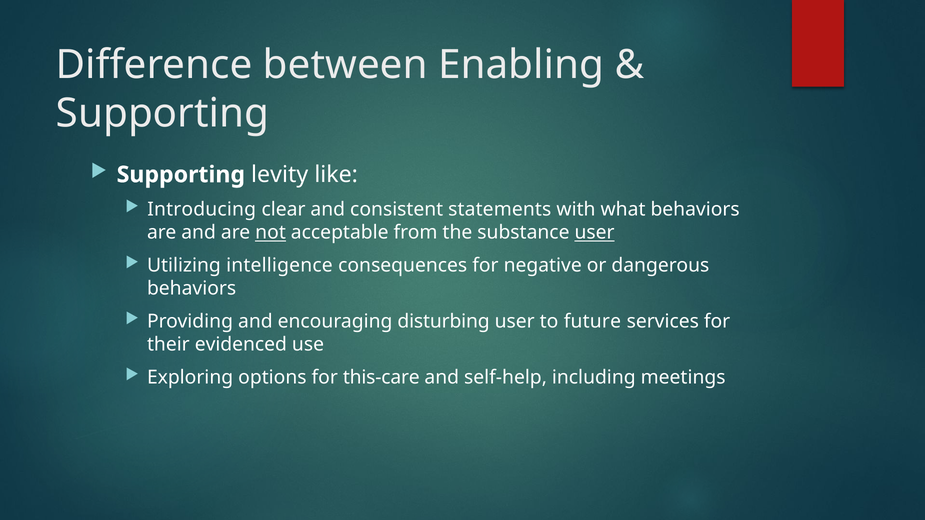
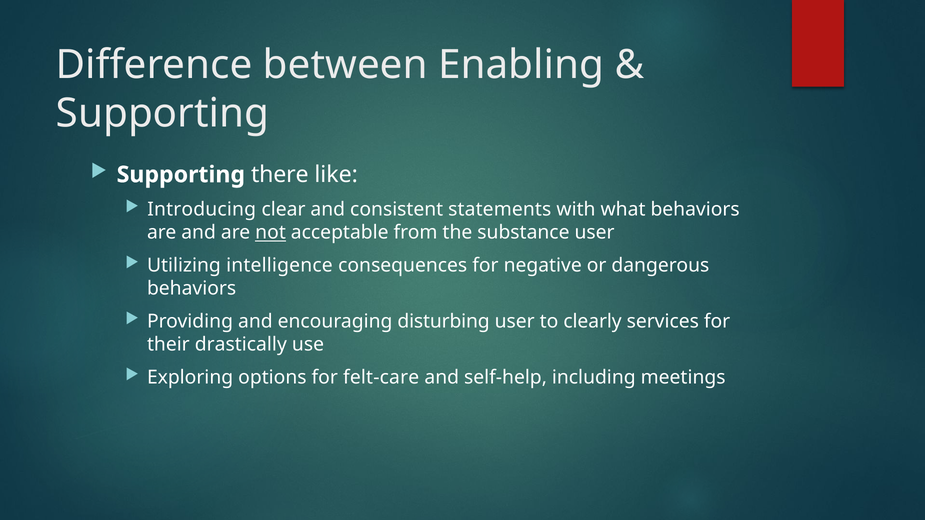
levity: levity -> there (280, 175)
user underline: present -> none (595, 233)
future: future -> clearly (593, 321)
evidenced: evidenced -> drastically (241, 345)
this-care: this-care -> felt-care (381, 377)
